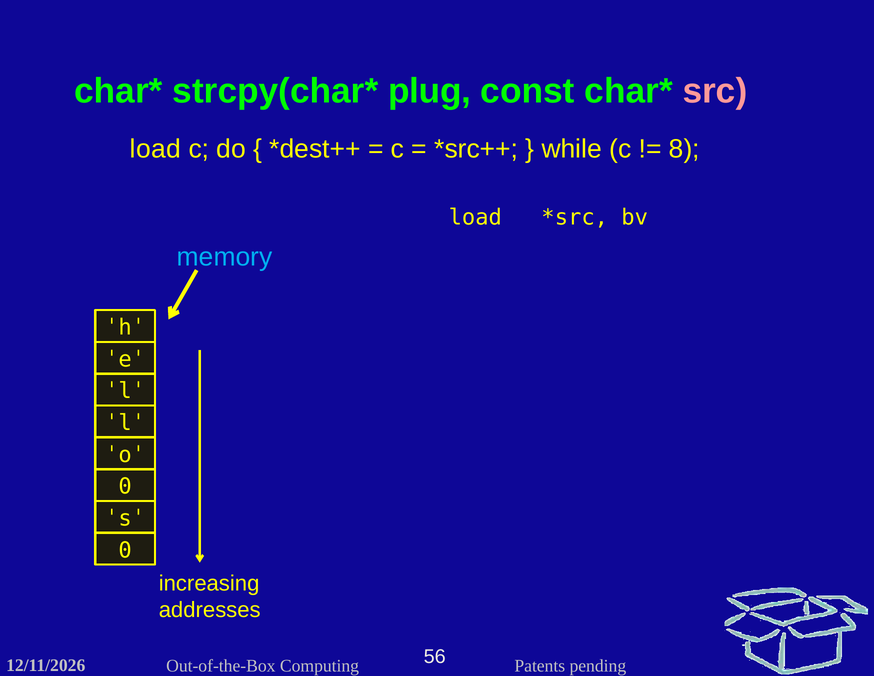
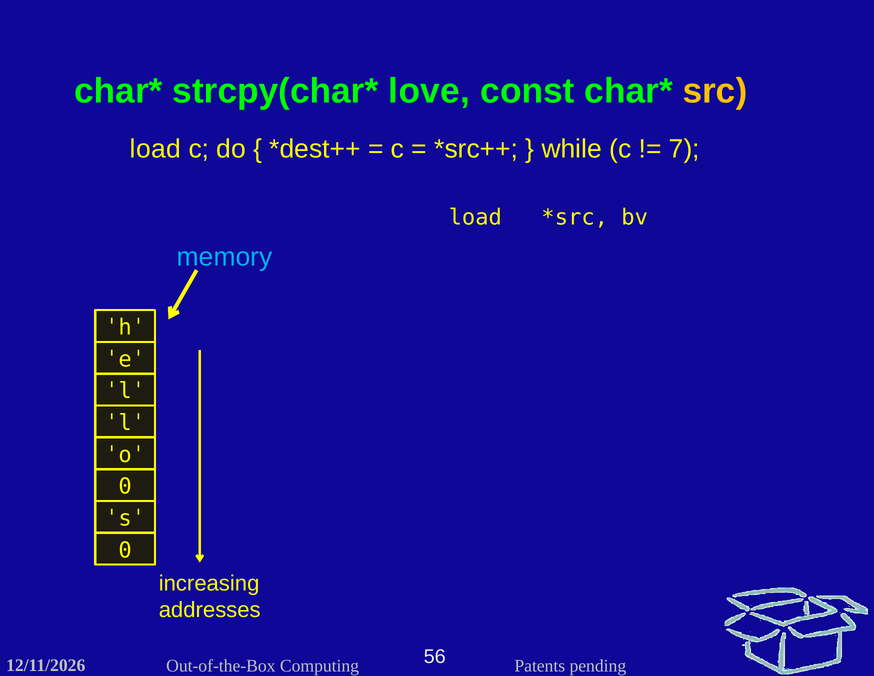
plug: plug -> love (429, 91)
src colour: pink -> yellow (715, 91)
8: 8 -> 7 (684, 149)
